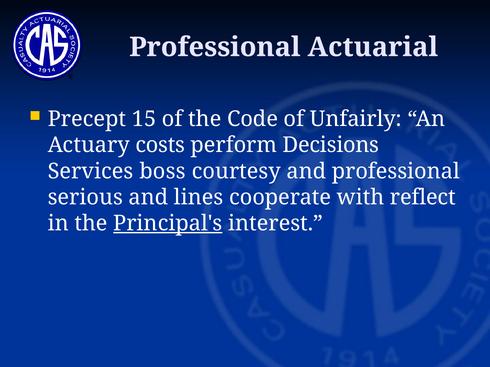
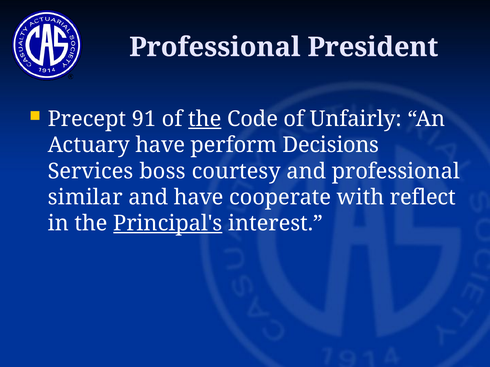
Actuarial: Actuarial -> President (373, 47)
15: 15 -> 91 (144, 119)
the underline: none -> present (205, 119)
Actuary costs: costs -> have (160, 145)
serious: serious -> similar (85, 198)
and lines: lines -> have (199, 198)
